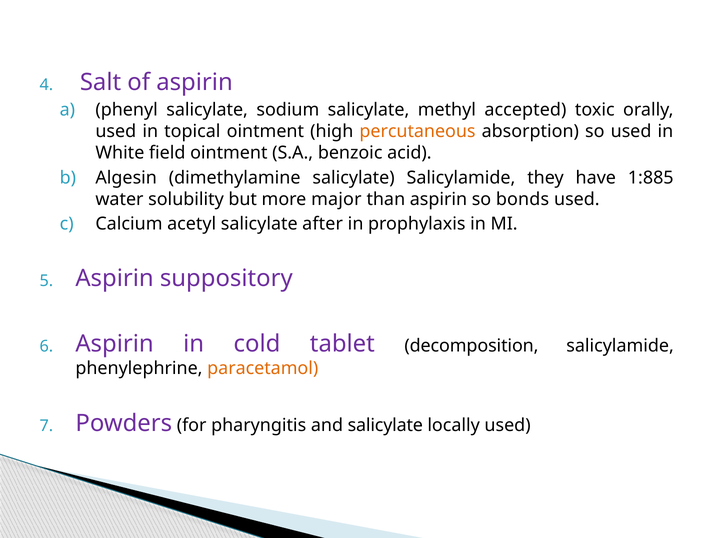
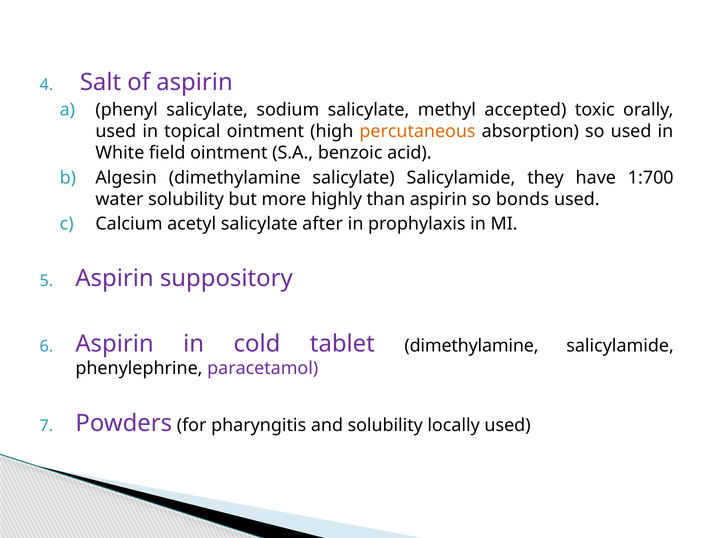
1:885: 1:885 -> 1:700 (651, 178)
major: major -> highly (336, 199)
tablet decomposition: decomposition -> dimethylamine (472, 345)
paracetamol colour: orange -> purple (263, 368)
and salicylate: salicylate -> solubility (385, 425)
